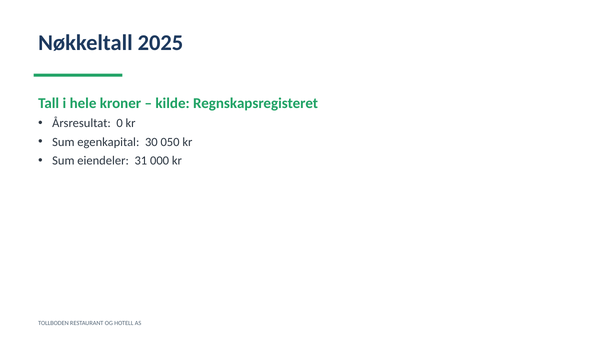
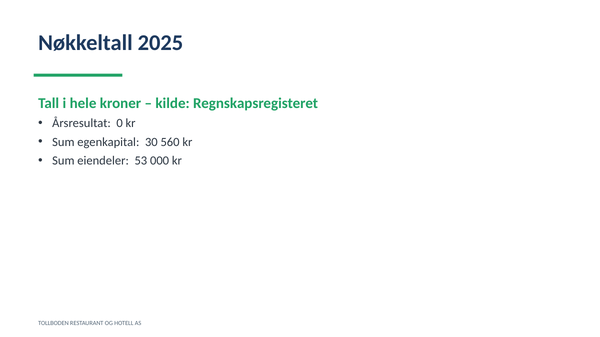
050: 050 -> 560 (170, 142)
31: 31 -> 53 (141, 161)
